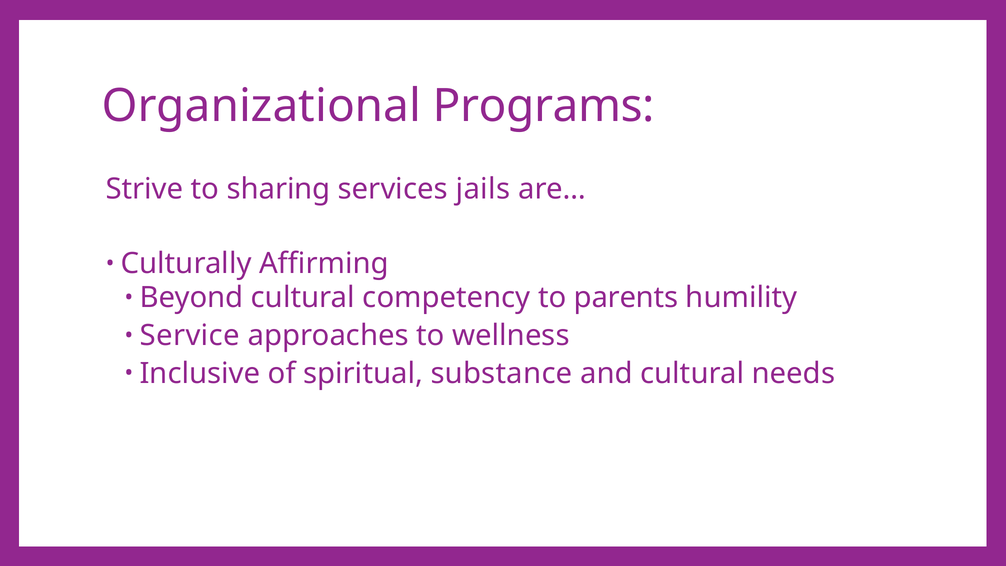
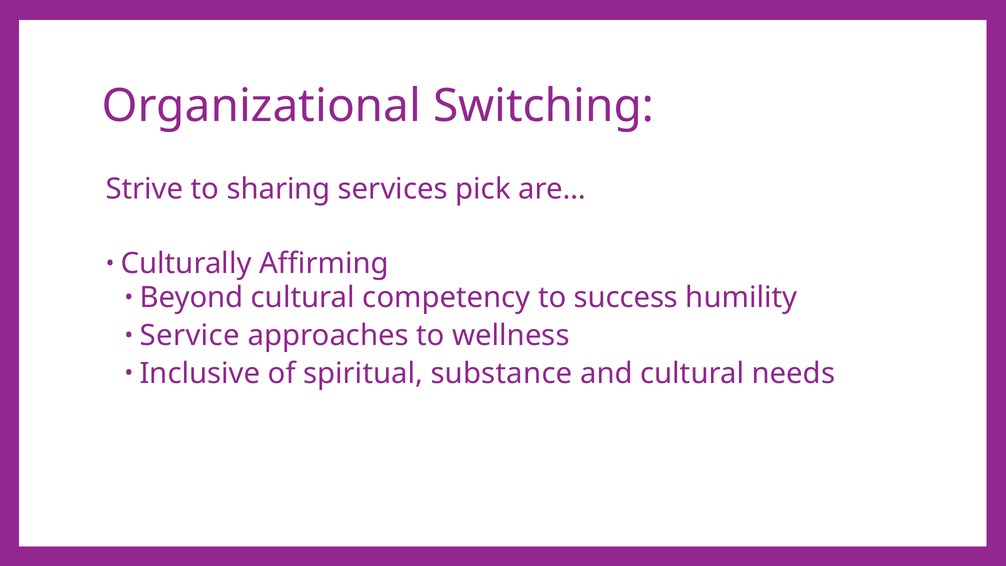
Programs: Programs -> Switching (544, 106)
jails: jails -> pick (483, 189)
parents: parents -> success (626, 297)
